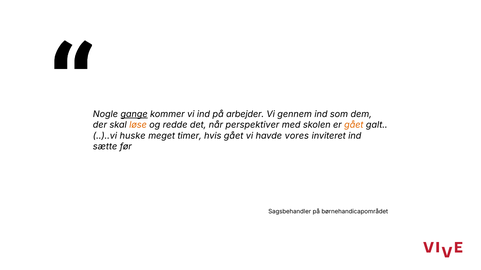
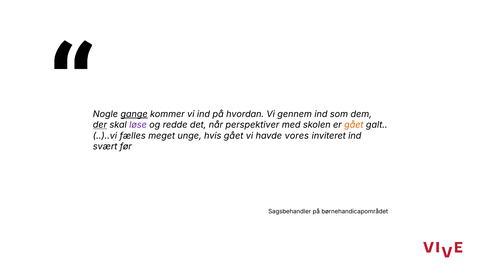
arbejder: arbejder -> hvordan (245, 114)
der underline: none -> present (100, 125)
løse colour: orange -> purple (138, 125)
huske: huske -> fælles (133, 136)
timer: timer -> unge (190, 136)
sætte: sætte -> svært (105, 147)
